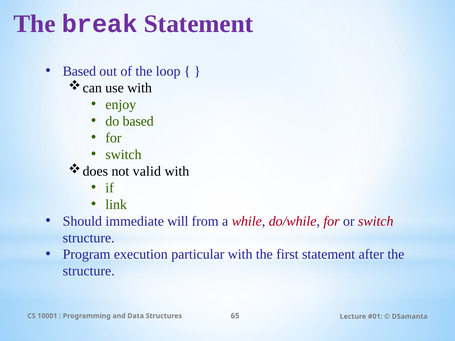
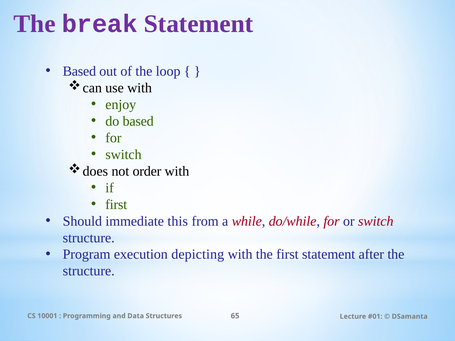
valid: valid -> order (147, 171)
link: link -> first (116, 205)
will: will -> this (178, 221)
particular: particular -> depicting (198, 255)
